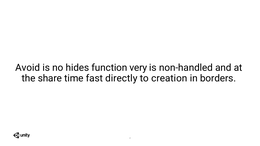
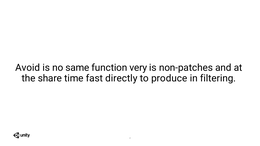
hides: hides -> same (77, 68)
non-handled: non-handled -> non-patches (186, 68)
creation: creation -> produce (169, 78)
borders: borders -> filtering (218, 78)
